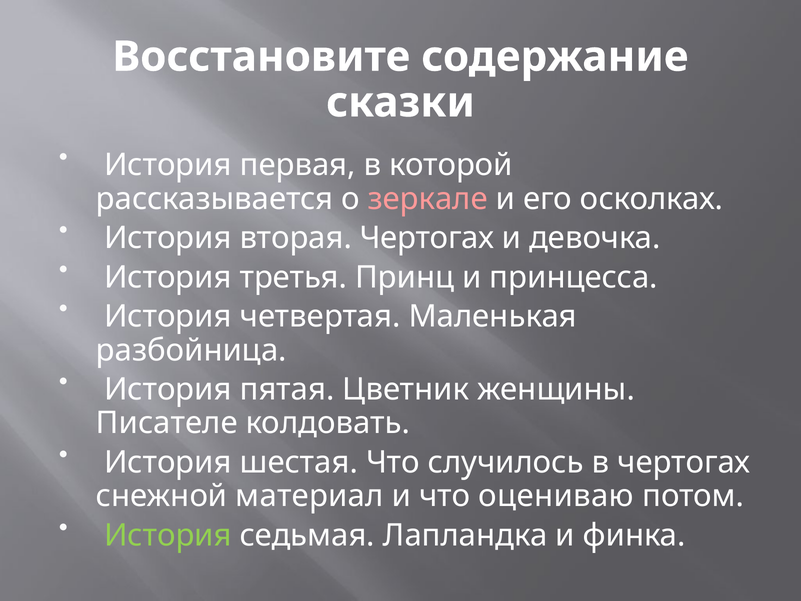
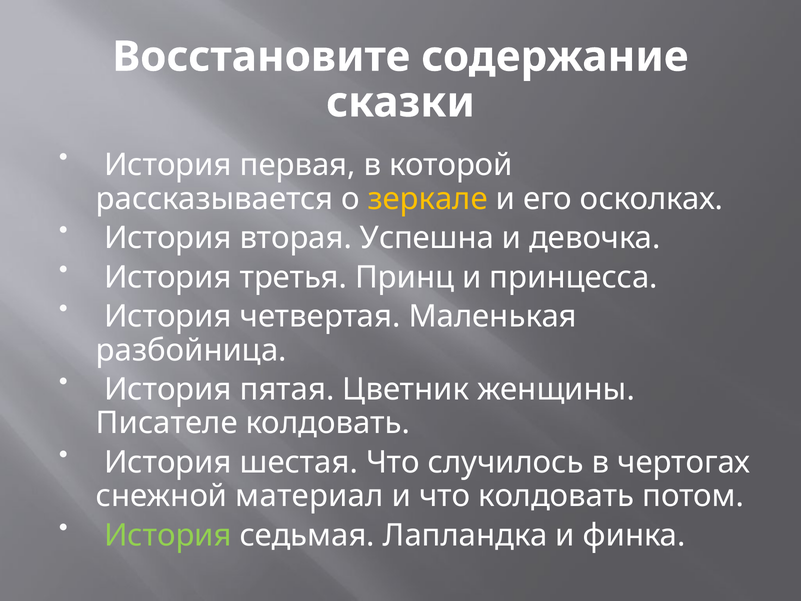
зеркале colour: pink -> yellow (428, 199)
вторая Чертогах: Чертогах -> Успешна (427, 238)
что оцениваю: оцениваю -> колдовать (556, 496)
